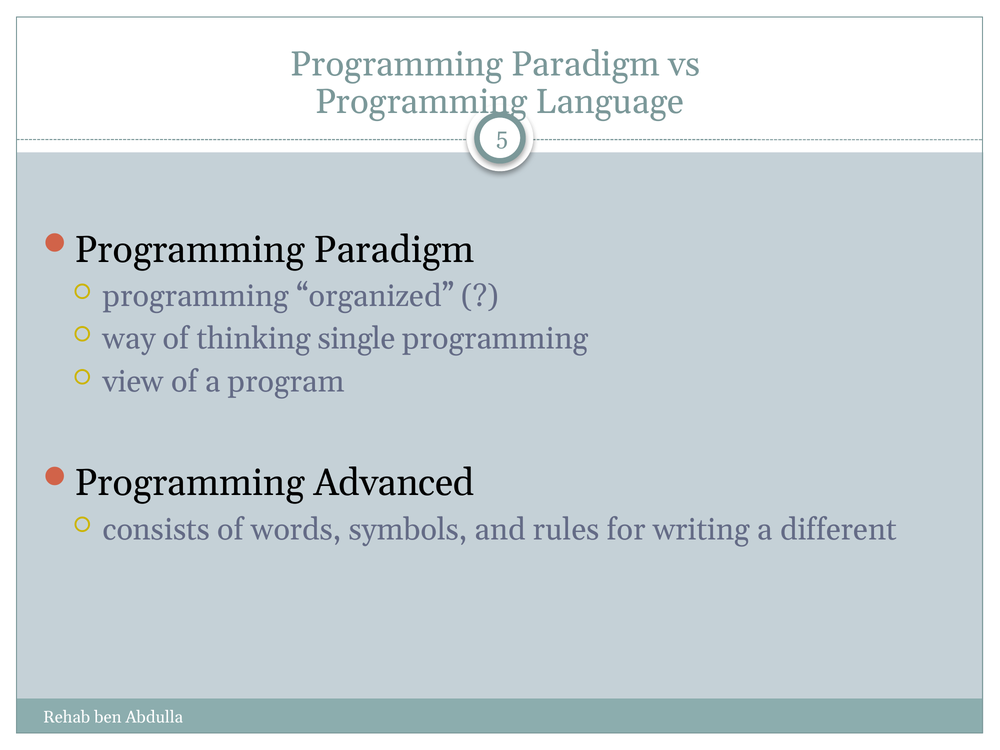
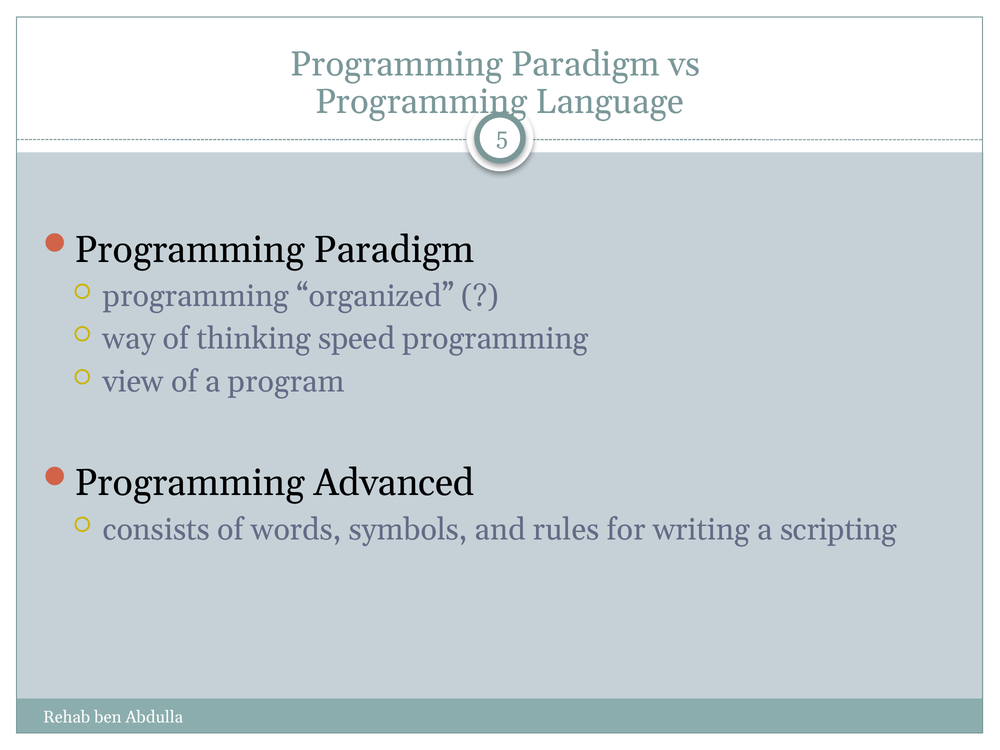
single: single -> speed (357, 339)
different: different -> scripting (838, 529)
